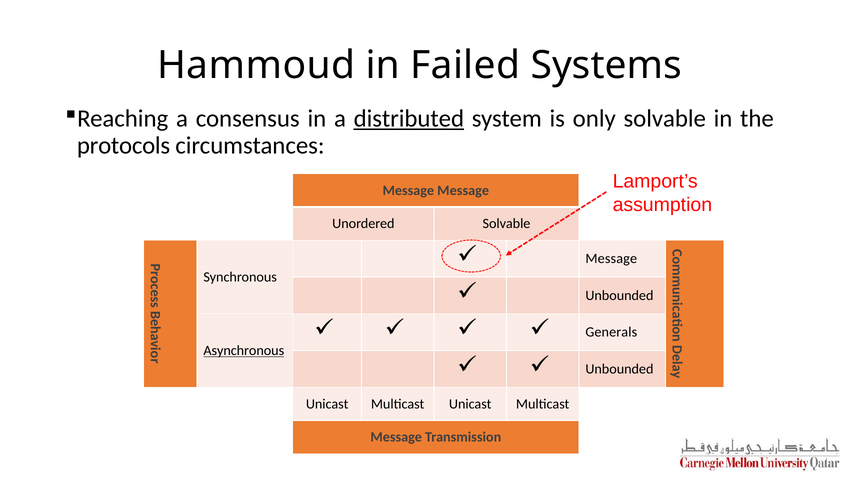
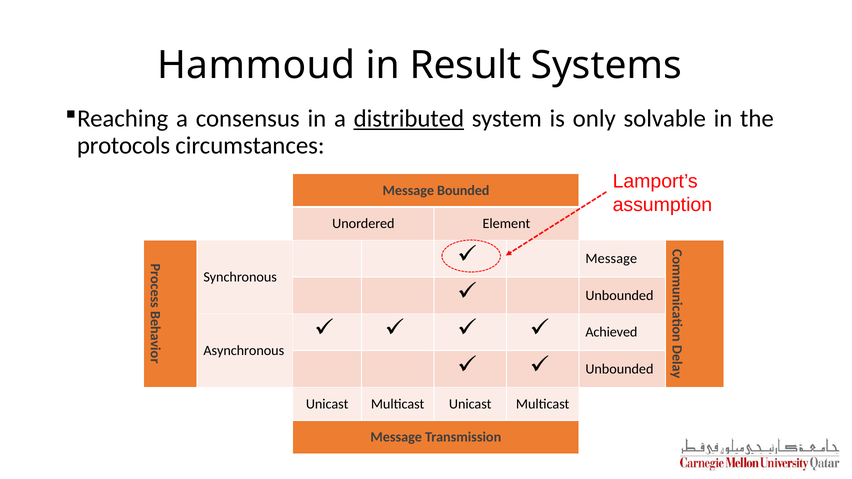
Failed: Failed -> Result (466, 65)
Message Message: Message -> Bounded (463, 191)
Unordered Solvable: Solvable -> Element (506, 224)
Generals: Generals -> Achieved (611, 332)
Asynchronous underline: present -> none (244, 351)
